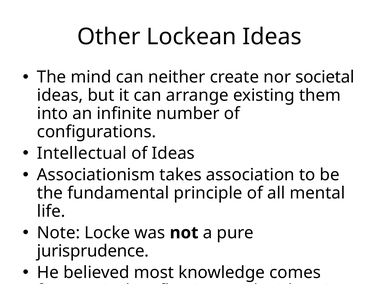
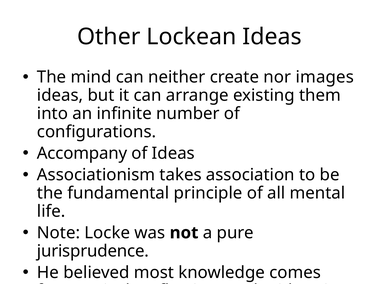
societal: societal -> images (325, 77)
Intellectual: Intellectual -> Accompany (82, 153)
